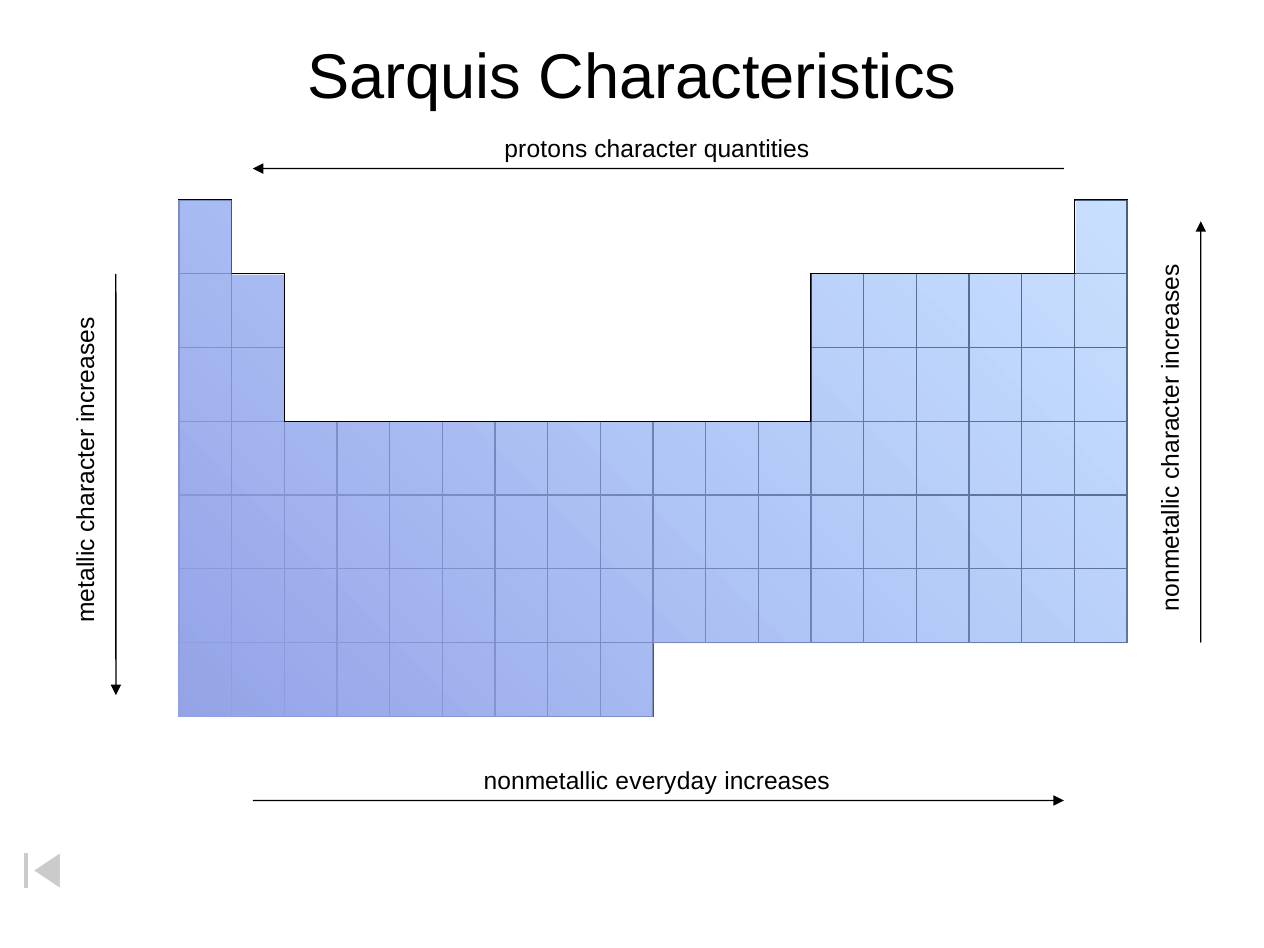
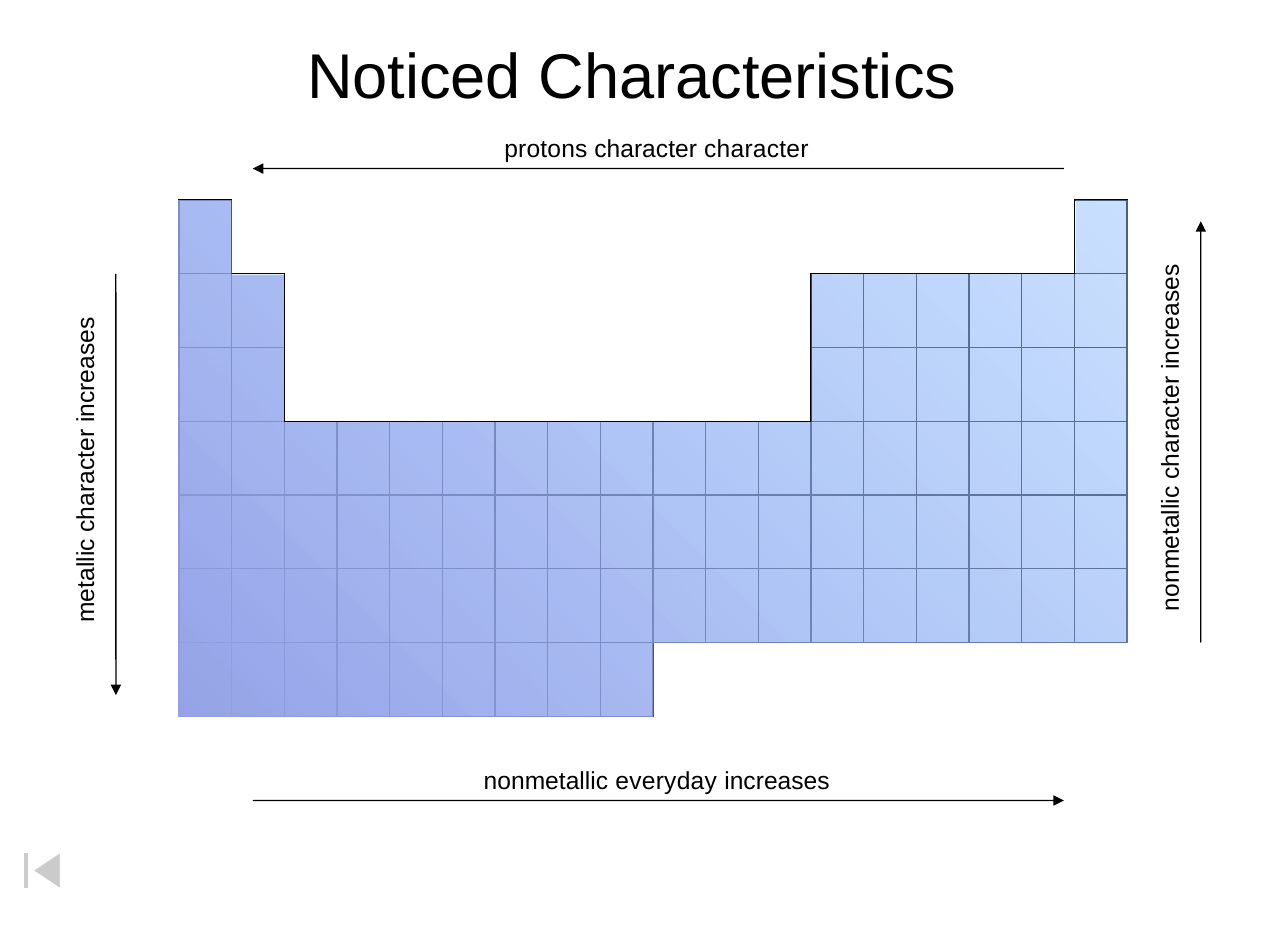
Sarquis: Sarquis -> Noticed (414, 78)
character quantities: quantities -> character (756, 149)
